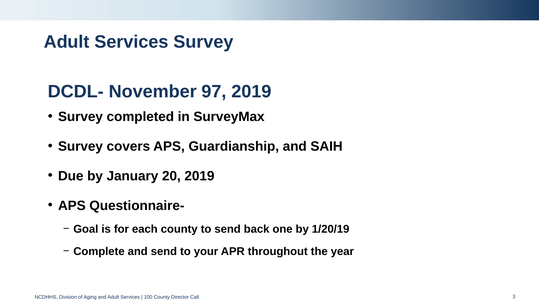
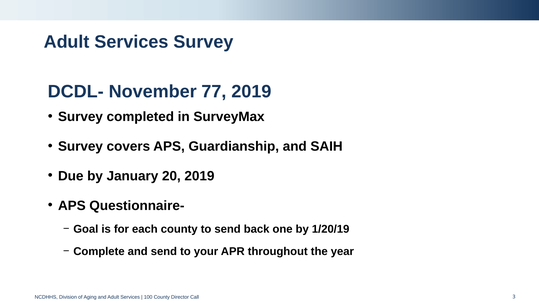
97: 97 -> 77 (214, 92)
